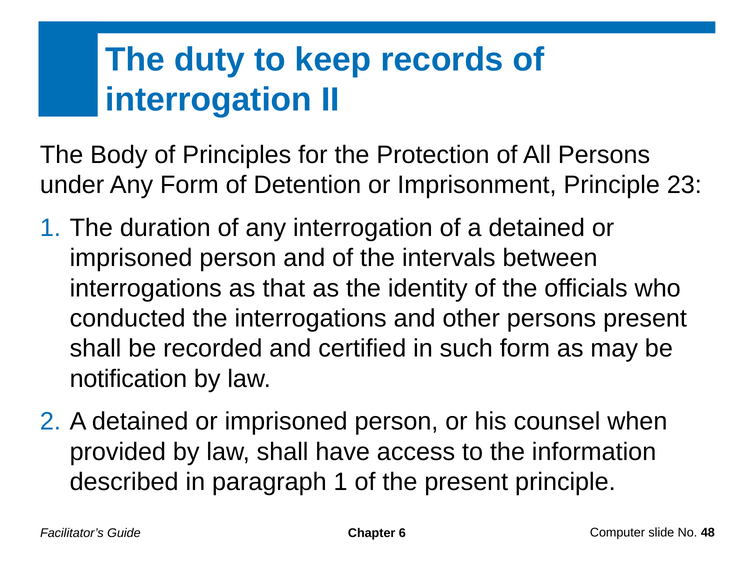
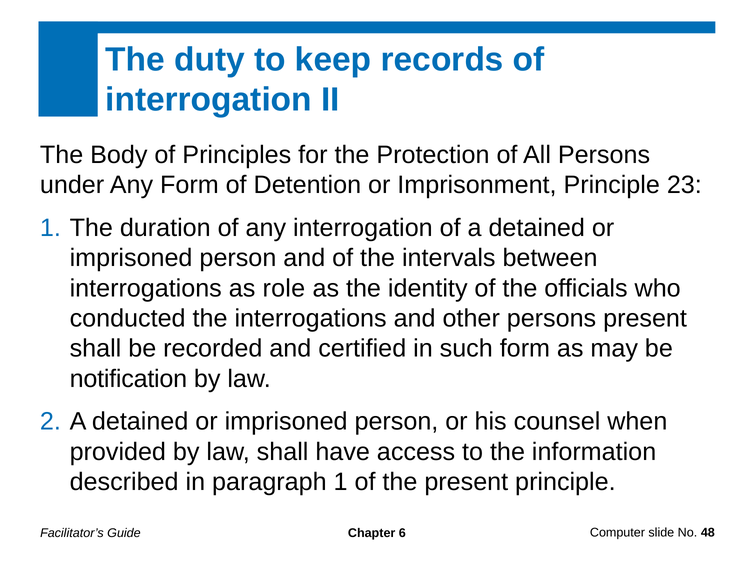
that: that -> role (284, 288)
